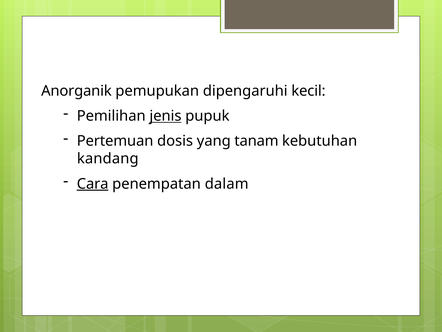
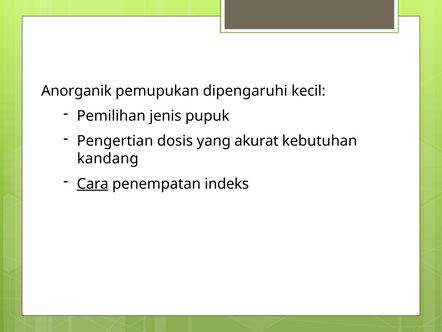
jenis underline: present -> none (165, 116)
Pertemuan: Pertemuan -> Pengertian (115, 141)
tanam: tanam -> akurat (256, 141)
dalam: dalam -> indeks (227, 184)
